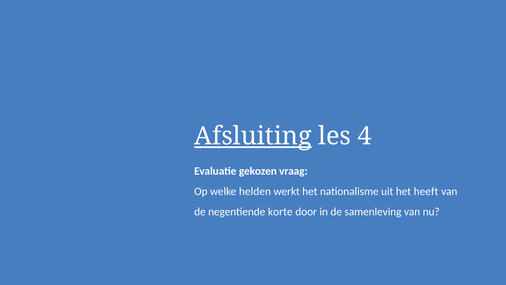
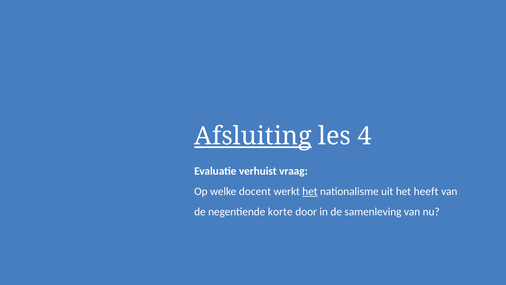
gekozen: gekozen -> verhuist (258, 171)
helden: helden -> docent (255, 191)
het underline: none -> present (310, 191)
